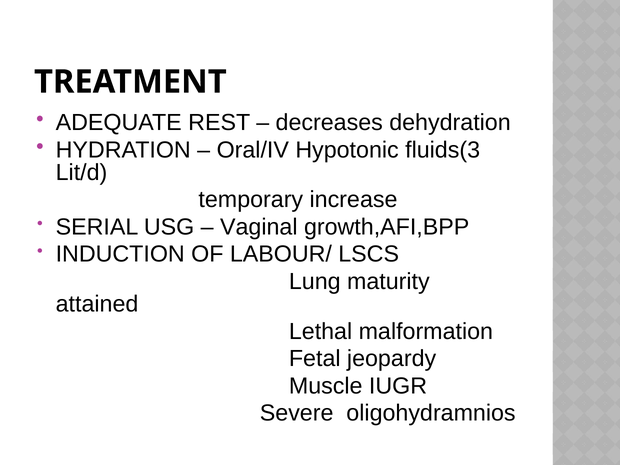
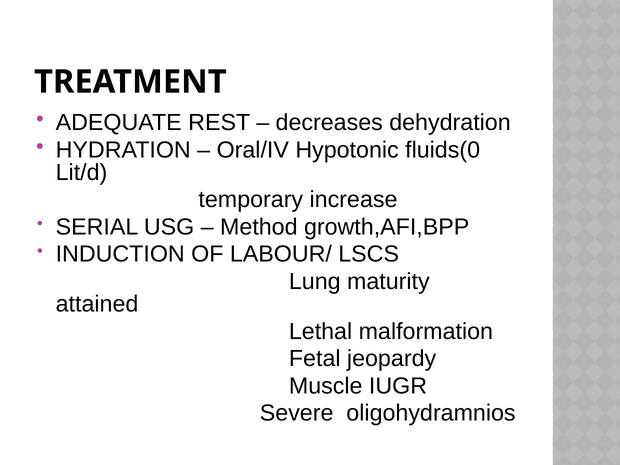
fluids(3: fluids(3 -> fluids(0 (443, 150)
Vaginal: Vaginal -> Method (259, 227)
